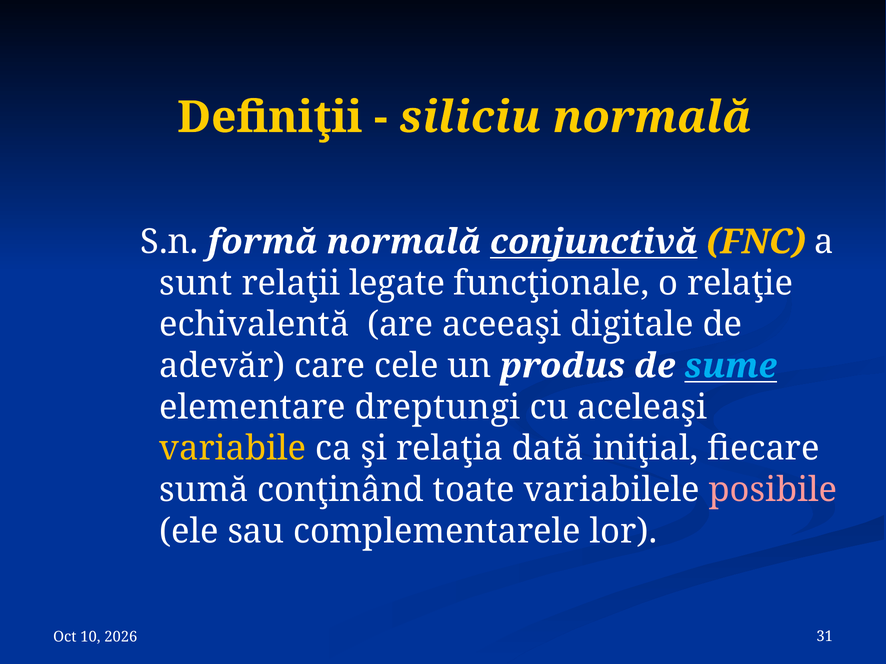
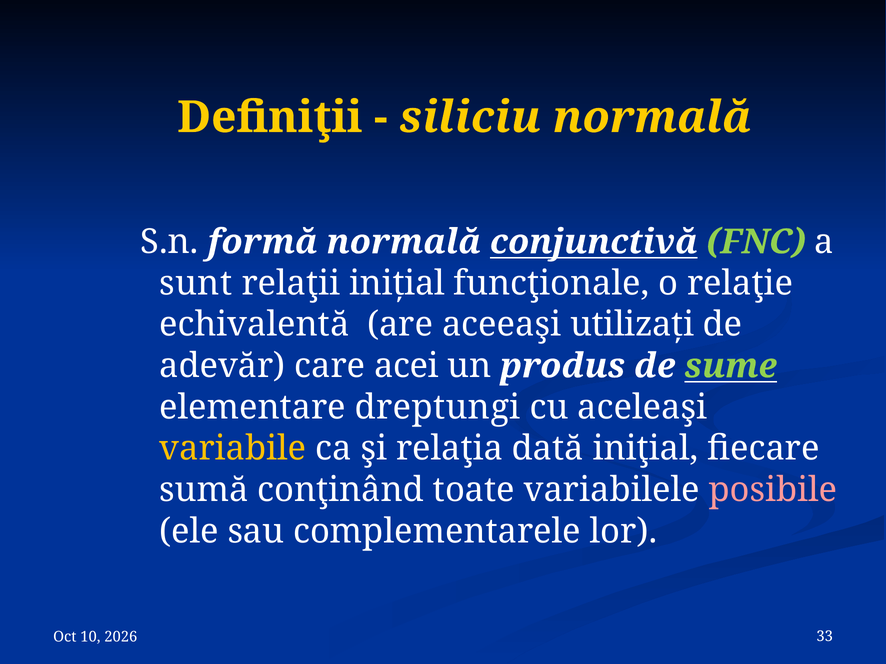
FNC colour: yellow -> light green (756, 242)
relaţii legate: legate -> iniţial (397, 283)
digitale: digitale -> utilizaţi (632, 325)
cele: cele -> acei (407, 366)
sume colour: light blue -> light green (731, 366)
31: 31 -> 33 (825, 637)
